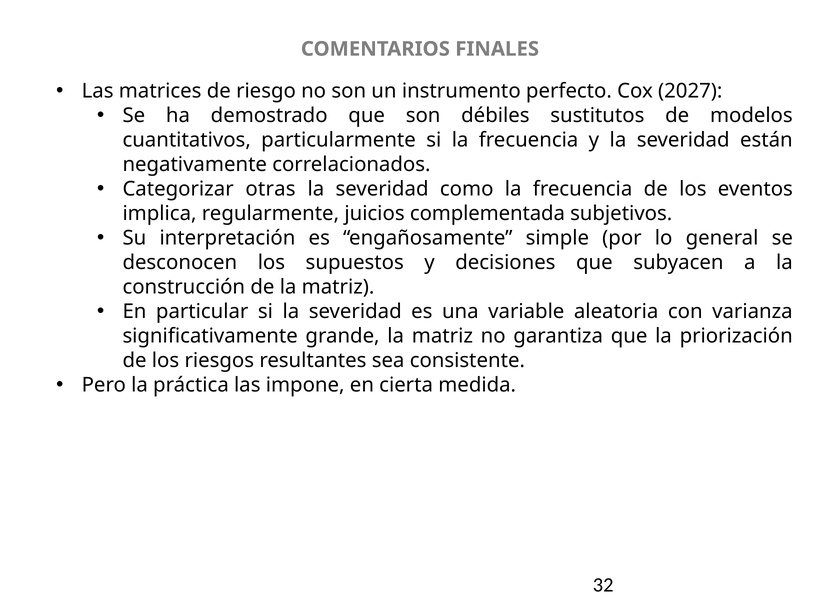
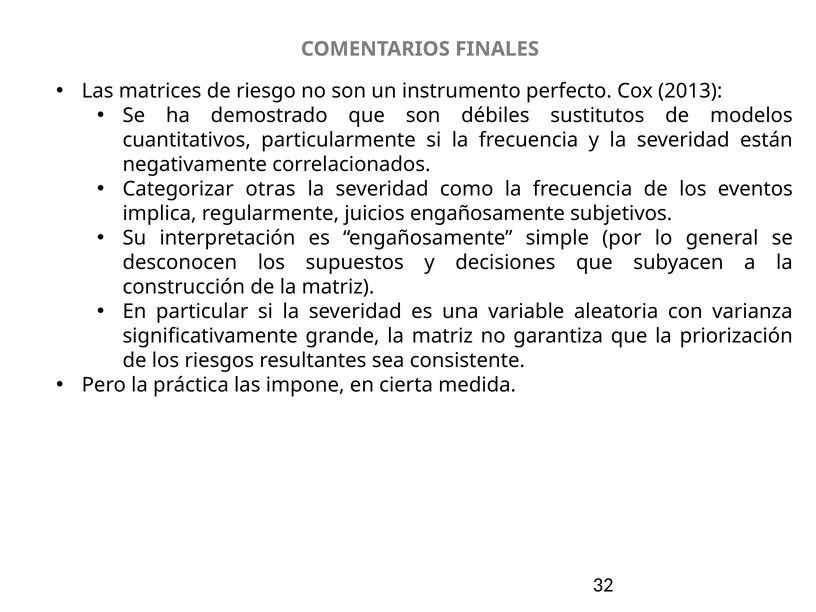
2027: 2027 -> 2013 (690, 91)
juicios complementada: complementada -> engañosamente (487, 214)
